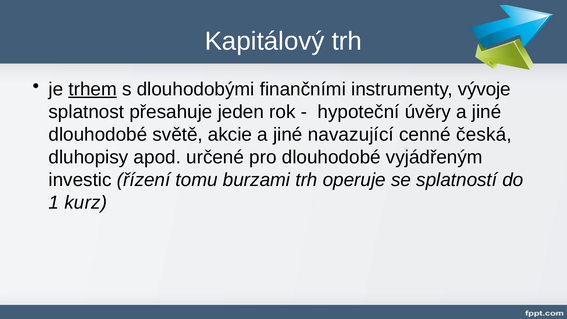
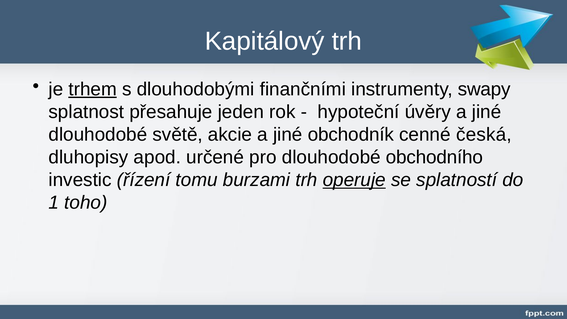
vývoje: vývoje -> swapy (484, 89)
navazující: navazující -> obchodník (351, 135)
vyjádřeným: vyjádřeným -> obchodního (434, 157)
operuje underline: none -> present (354, 180)
kurz: kurz -> toho (86, 203)
